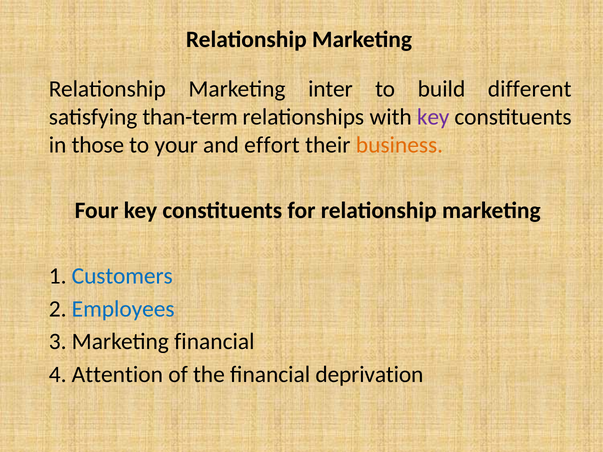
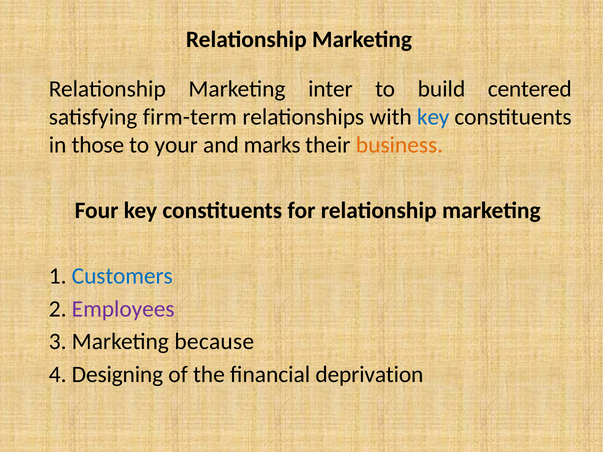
different: different -> centered (530, 89)
than-term: than-term -> firm-term (190, 117)
key colour: purple -> blue (433, 117)
effort: effort -> marks (272, 145)
Employees colour: blue -> purple (123, 309)
Marketing financial: financial -> because (214, 342)
Attention: Attention -> Designing (117, 375)
